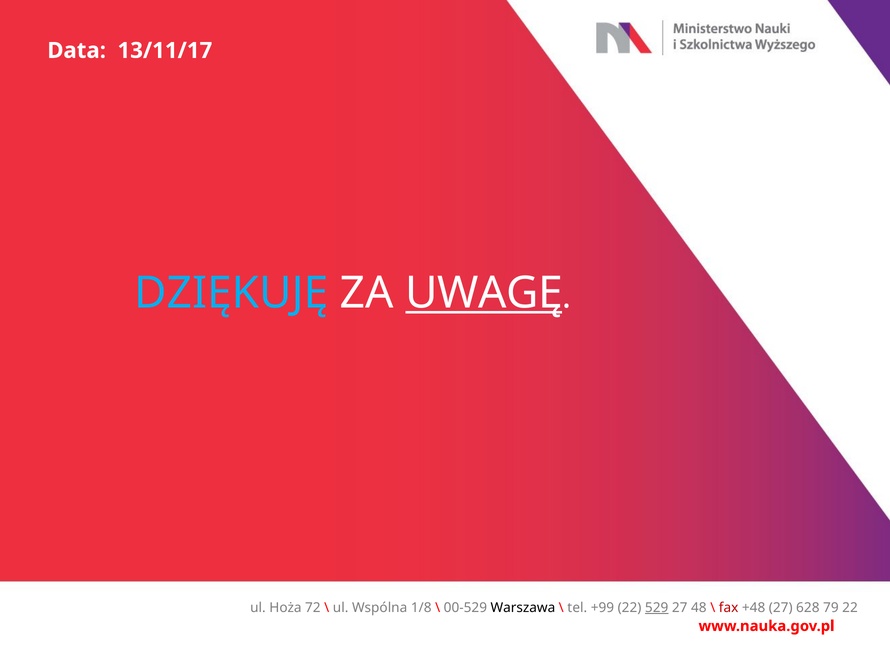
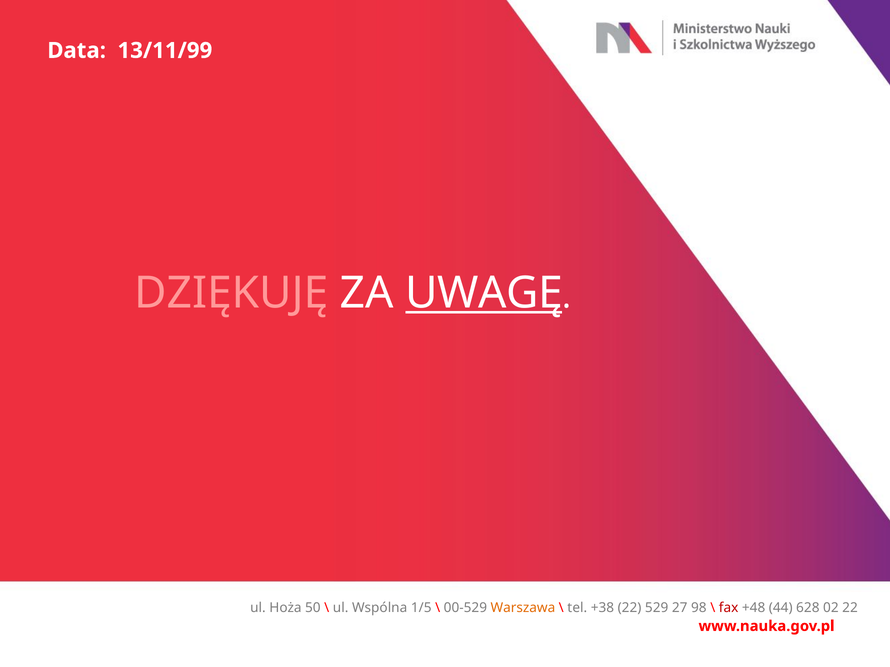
13/11/17: 13/11/17 -> 13/11/99 (165, 51)
DZIĘKUJĘ colour: light blue -> pink (231, 293)
72: 72 -> 50 (313, 608)
1/8: 1/8 -> 1/5 (421, 608)
Warszawa colour: black -> orange (523, 608)
+99: +99 -> +38 (602, 608)
529 underline: present -> none (657, 608)
48: 48 -> 98 (699, 608)
+48 27: 27 -> 44 (781, 608)
79: 79 -> 02 (831, 608)
